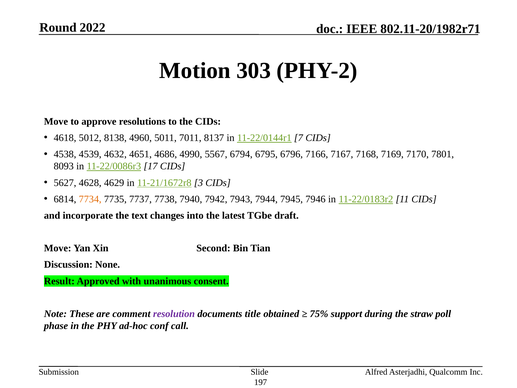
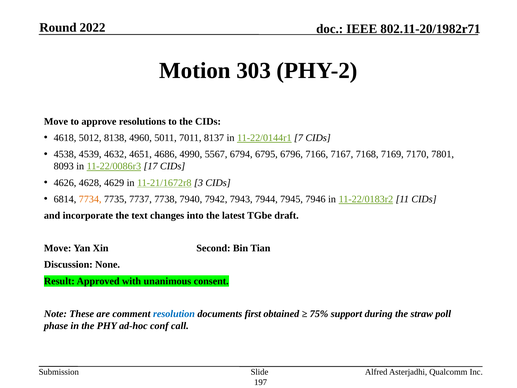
5627: 5627 -> 4626 (65, 183)
resolution colour: purple -> blue (174, 314)
title: title -> first (253, 314)
